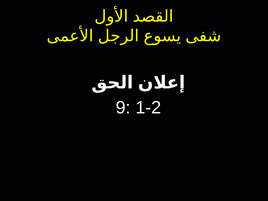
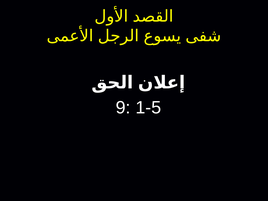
1-2: 1-2 -> 1-5 (148, 108)
